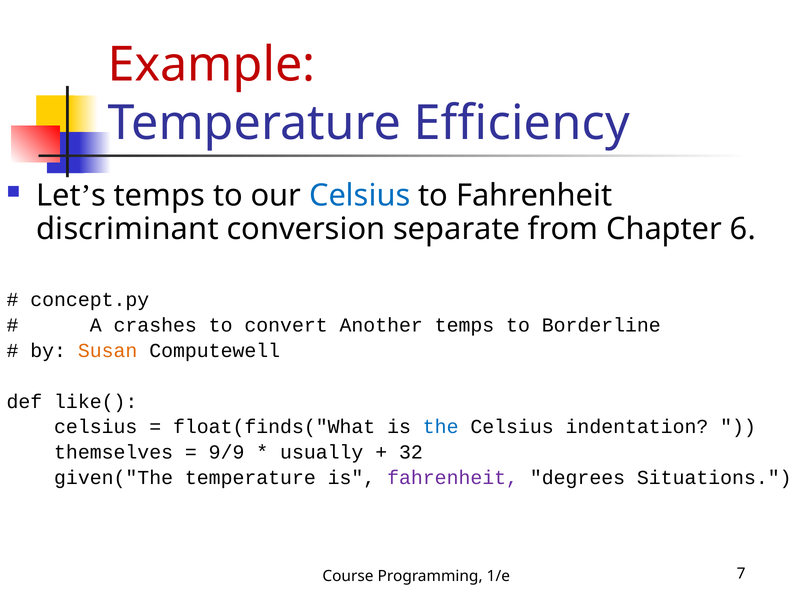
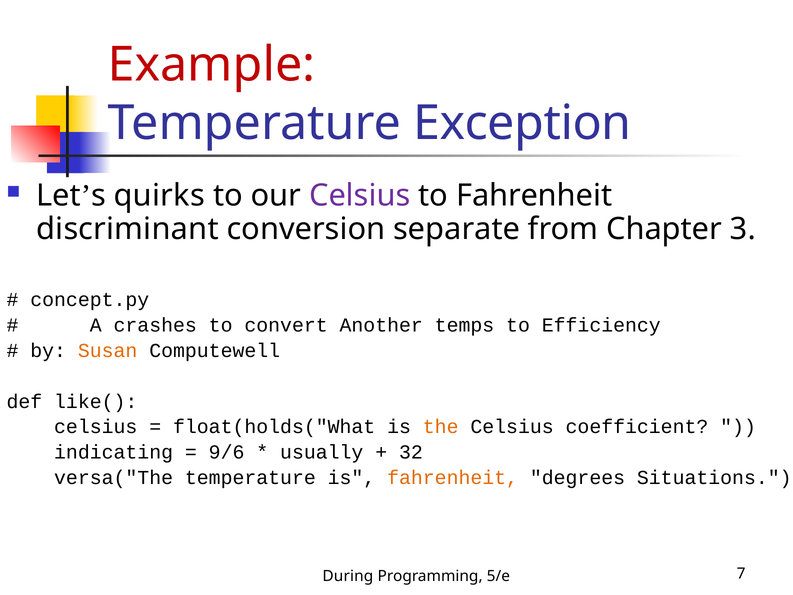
Efficiency: Efficiency -> Exception (522, 123)
temps: temps -> quirks (159, 196)
Celsius colour: blue -> purple (360, 196)
6: 6 -> 3 (743, 229)
Borderline: Borderline -> Efficiency (601, 325)
float(finds("What: float(finds("What -> float(holds("What (274, 427)
the colour: blue -> orange (441, 427)
indentation: indentation -> coefficient (637, 427)
themselves: themselves -> indicating (114, 452)
9/9: 9/9 -> 9/6 (227, 452)
given("The: given("The -> versa("The (114, 477)
fahrenheit colour: purple -> orange (453, 477)
Course: Course -> During (348, 576)
1/e: 1/e -> 5/e (498, 576)
